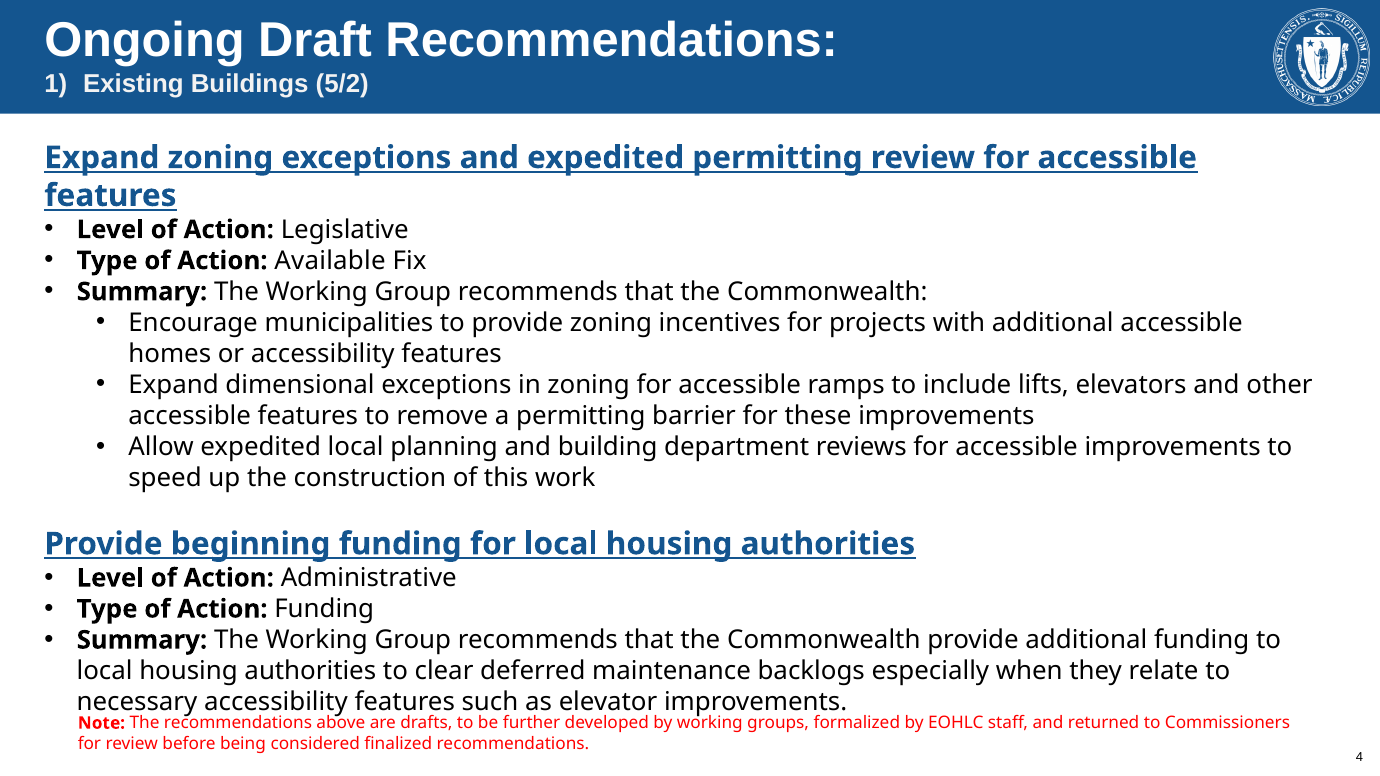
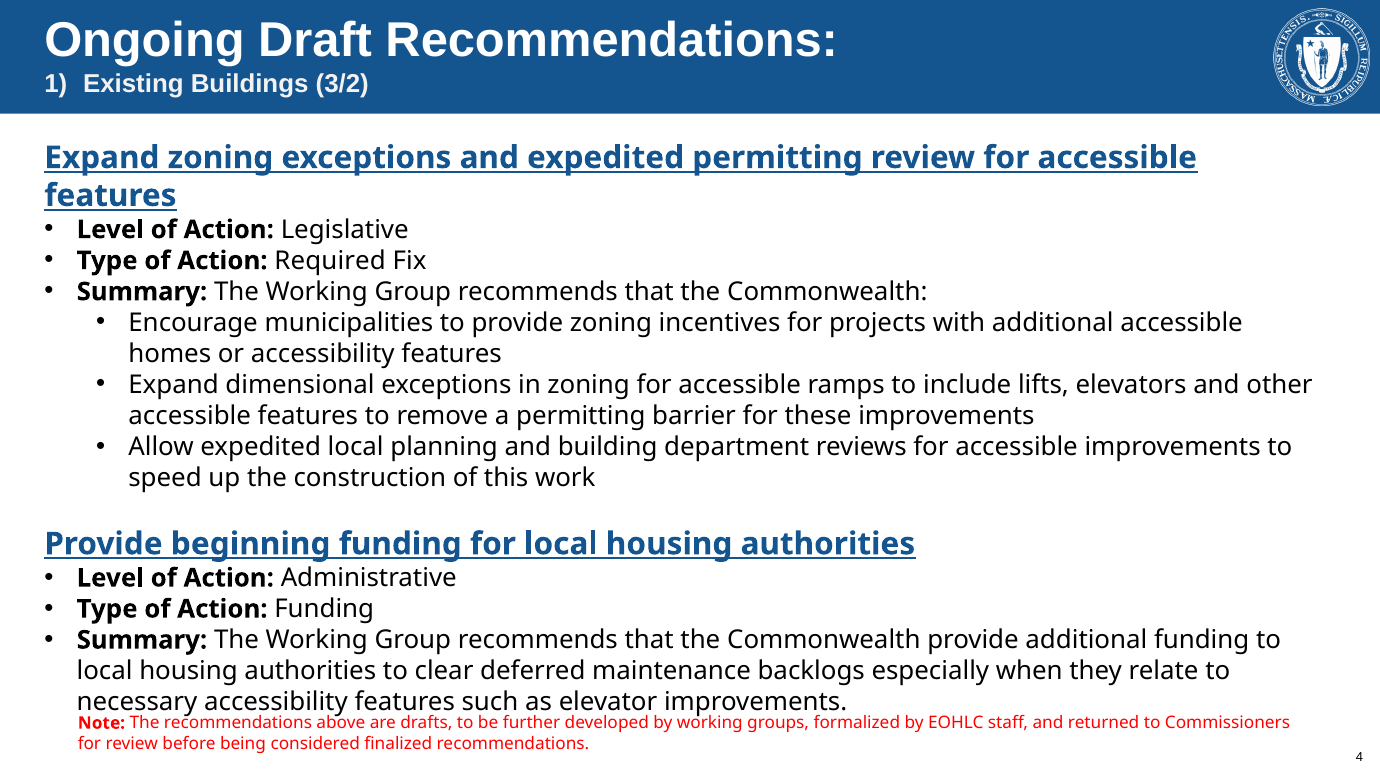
5/2: 5/2 -> 3/2 (342, 84)
Available: Available -> Required (330, 261)
